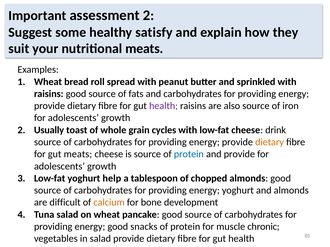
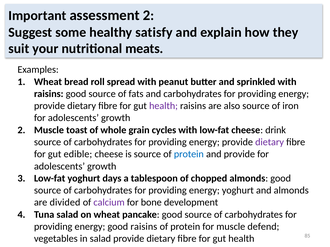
2 Usually: Usually -> Muscle (49, 130)
dietary colour: orange -> purple (270, 142)
gut meats: meats -> edible (78, 154)
help: help -> days (112, 179)
difficult: difficult -> divided (65, 203)
calcium colour: orange -> purple (109, 203)
good snacks: snacks -> raisins (144, 227)
chronic: chronic -> defend (263, 227)
